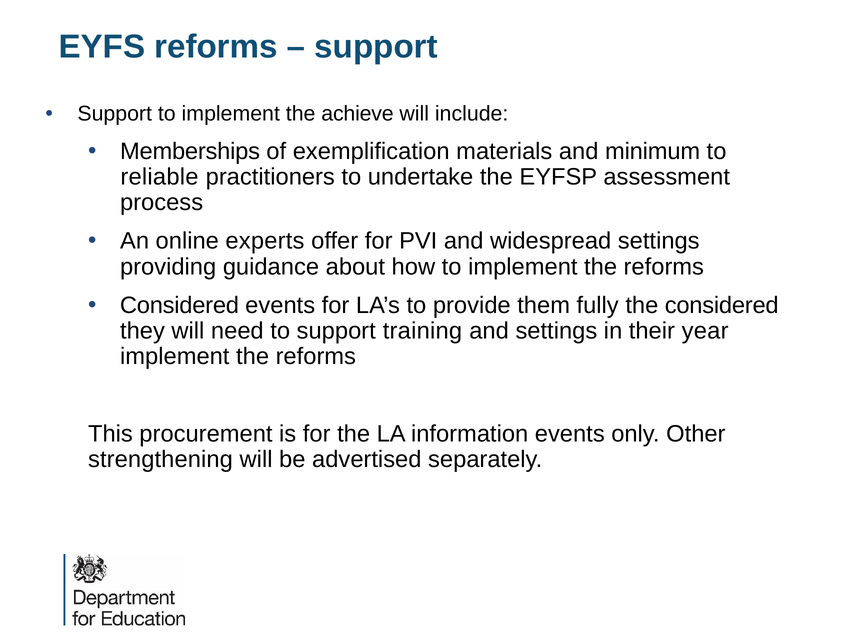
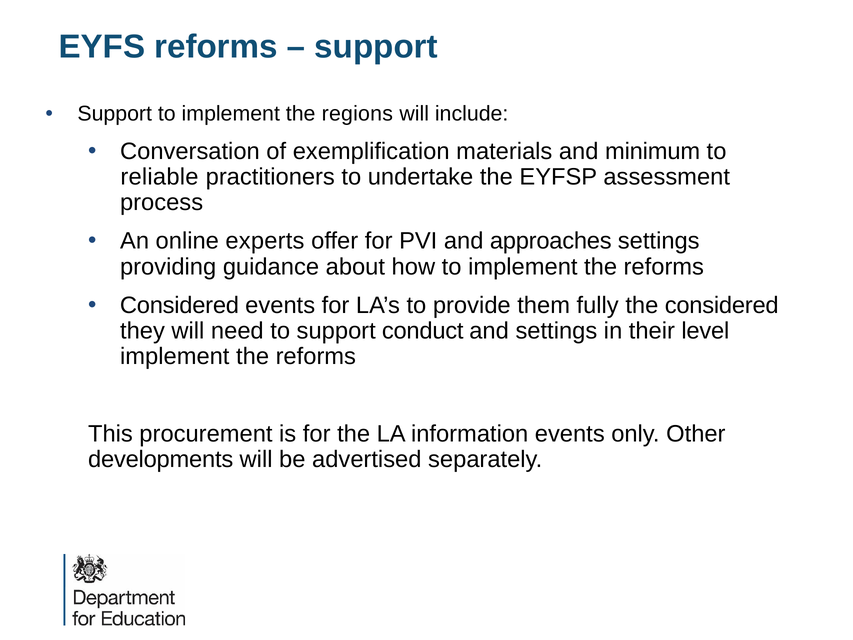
achieve: achieve -> regions (357, 114)
Memberships: Memberships -> Conversation (190, 151)
widespread: widespread -> approaches (551, 241)
training: training -> conduct (423, 331)
year: year -> level (705, 331)
strengthening: strengthening -> developments (161, 459)
